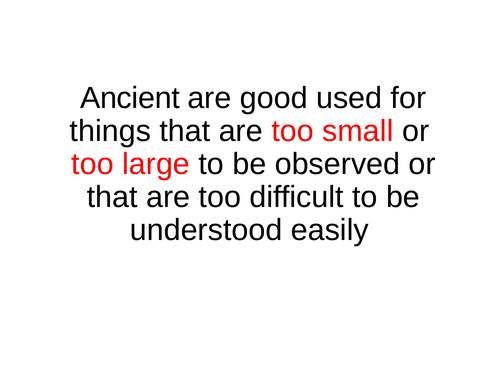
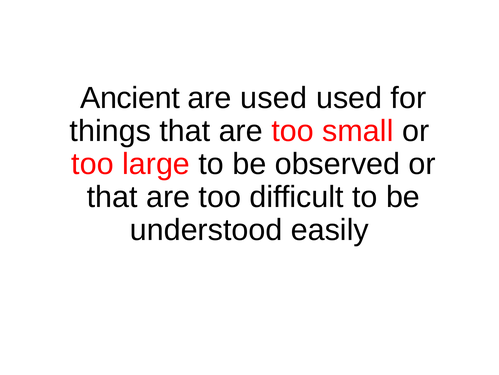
are good: good -> used (274, 98)
